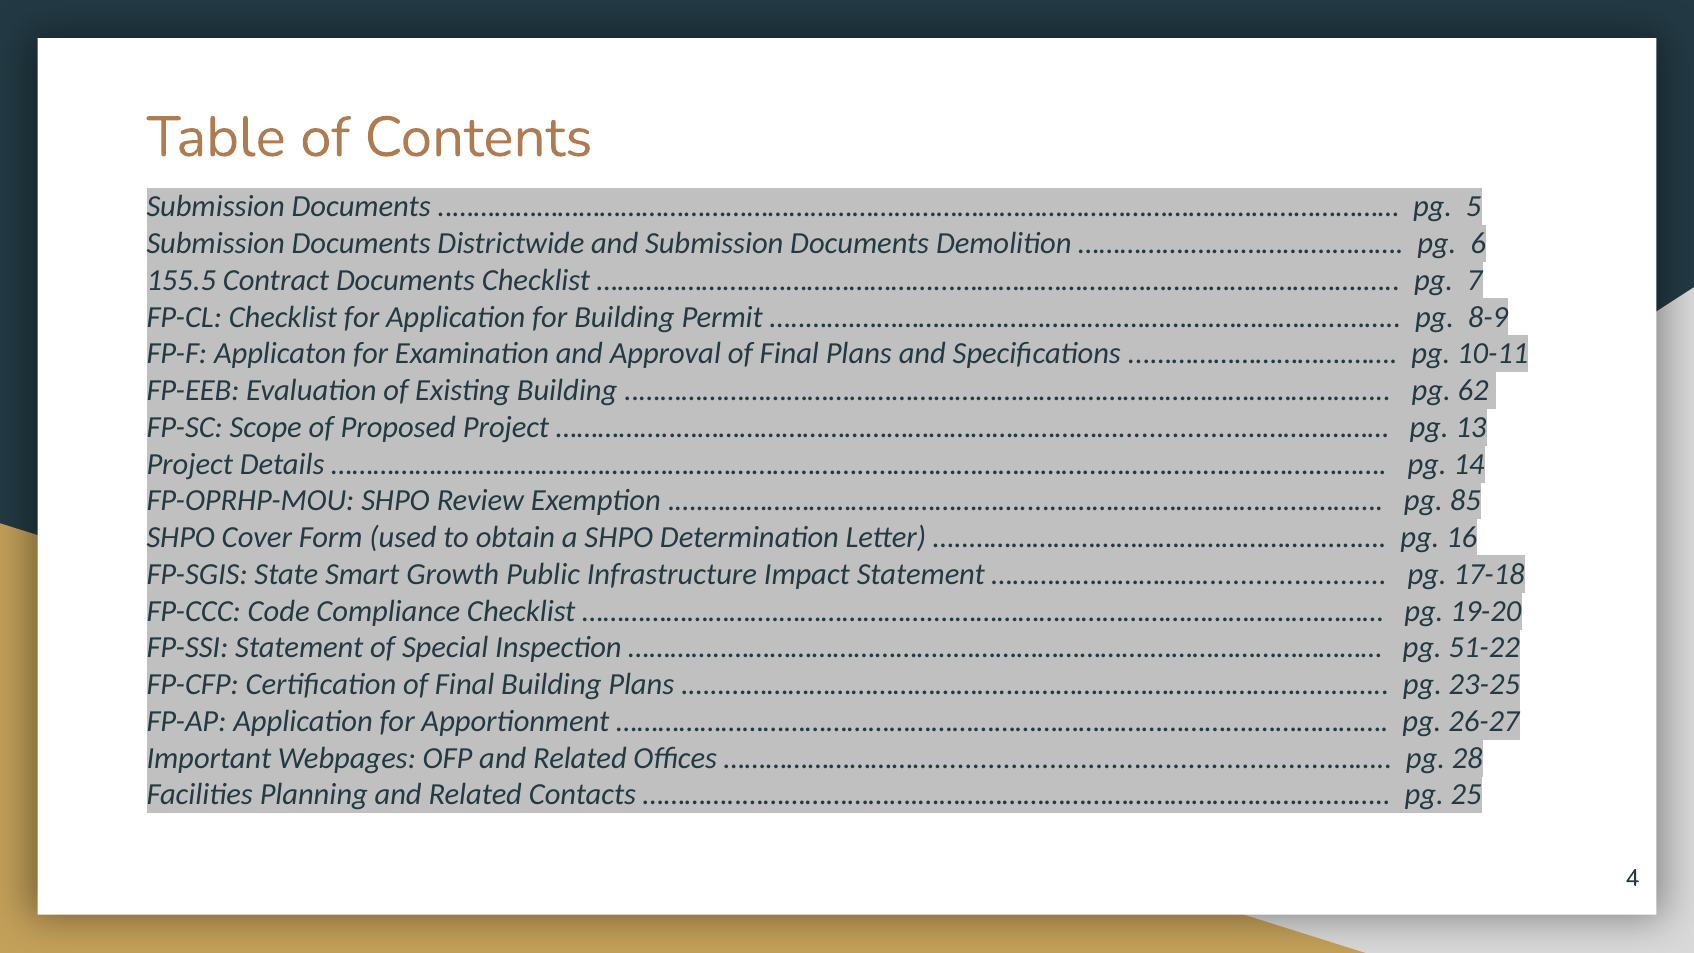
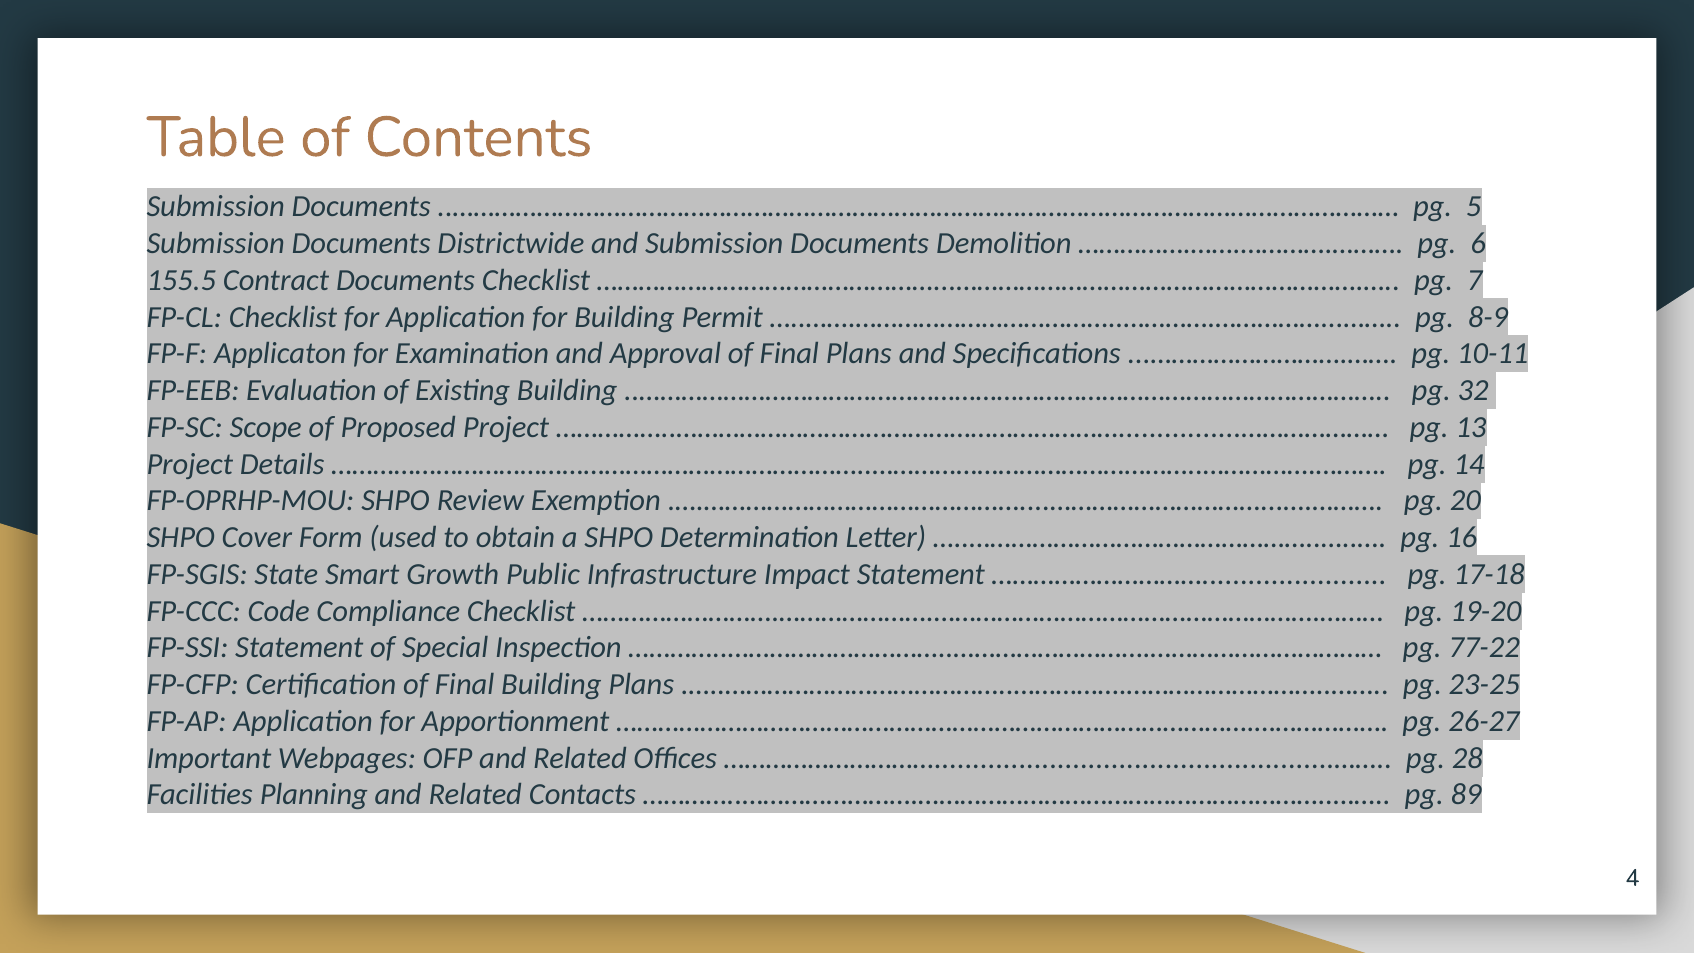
62: 62 -> 32 (1473, 391)
85: 85 -> 20 (1465, 501)
51-22: 51-22 -> 77-22 (1484, 648)
25: 25 -> 89 (1466, 795)
